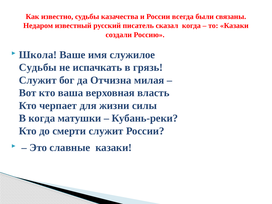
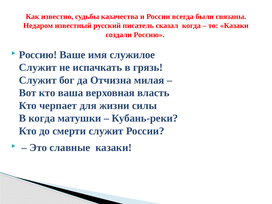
Школа: Школа -> Россию (38, 55)
Судьбы: Судьбы -> Служит (38, 67)
